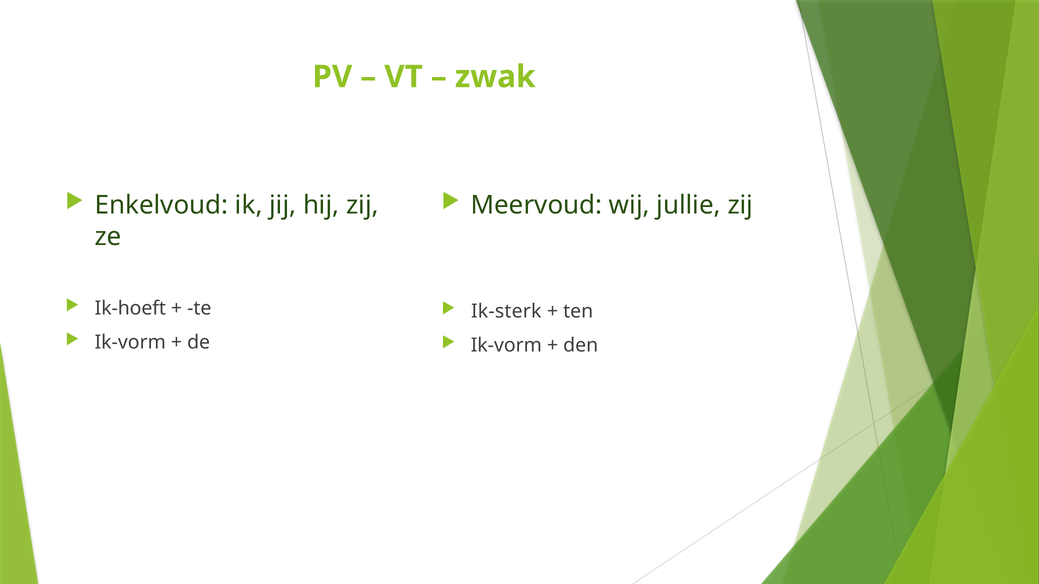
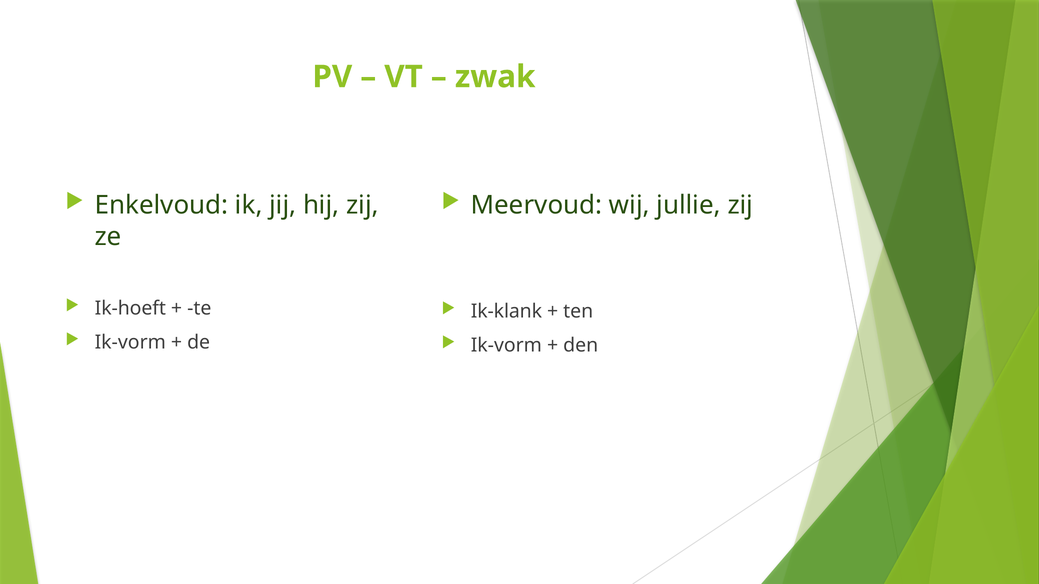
Ik-sterk: Ik-sterk -> Ik-klank (506, 311)
